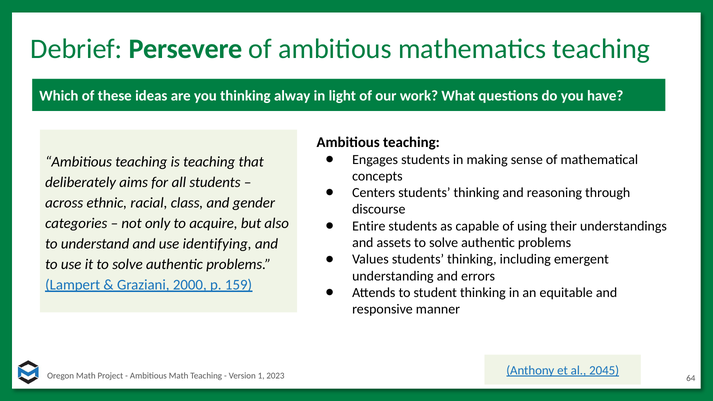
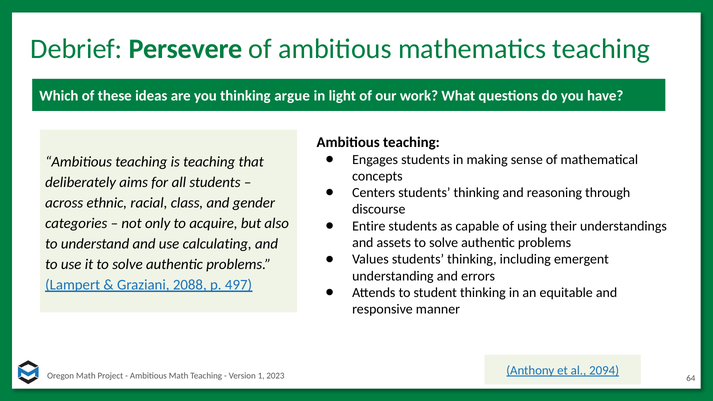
alway: alway -> argue (292, 96)
identifying: identifying -> calculating (217, 244)
2000: 2000 -> 2088 (190, 285)
159: 159 -> 497 (239, 285)
2045: 2045 -> 2094 (604, 370)
